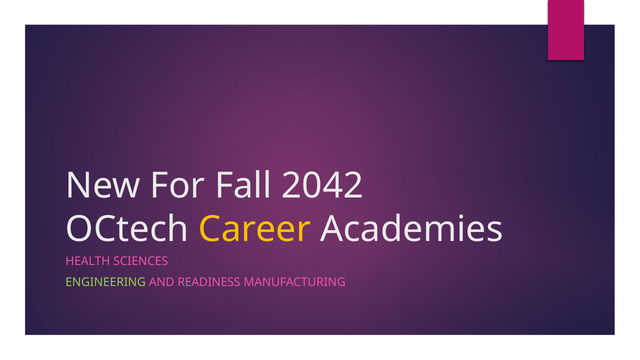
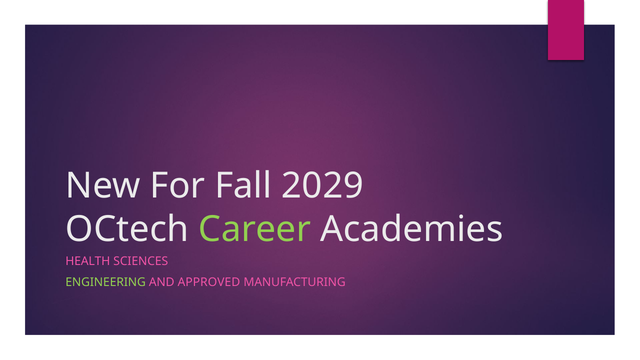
2042: 2042 -> 2029 (323, 186)
Career colour: yellow -> light green (255, 229)
READINESS: READINESS -> APPROVED (209, 282)
